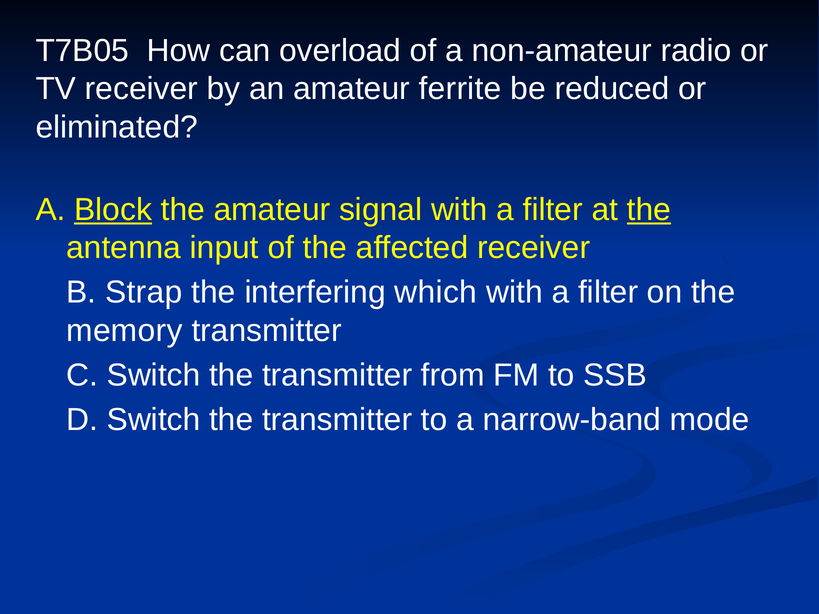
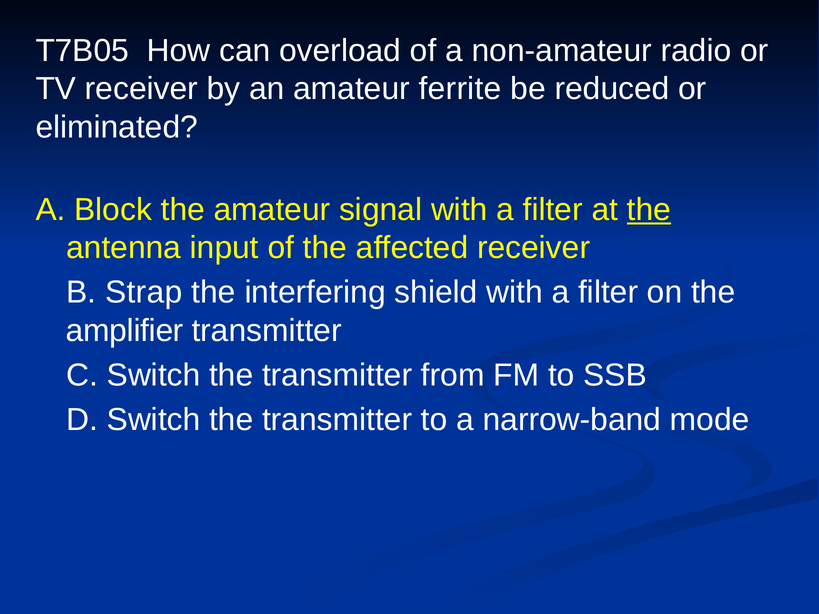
Block underline: present -> none (113, 210)
which: which -> shield (436, 293)
memory: memory -> amplifier (125, 331)
